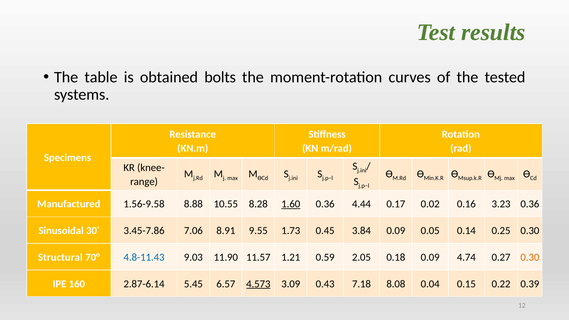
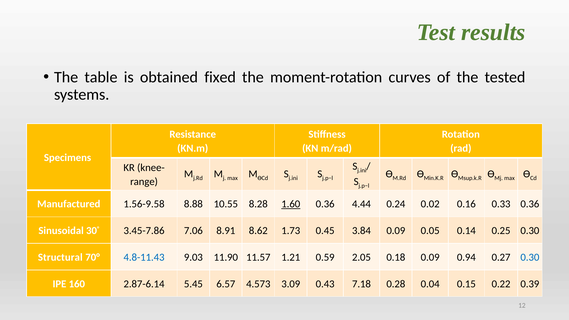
bolts: bolts -> fixed (220, 77)
0.17: 0.17 -> 0.24 (396, 204)
3.23: 3.23 -> 0.33 (501, 204)
9.55: 9.55 -> 8.62 (258, 231)
4.74: 4.74 -> 0.94 (466, 257)
0.30 colour: orange -> blue (530, 257)
4.573 underline: present -> none (258, 284)
8.08: 8.08 -> 0.28 (396, 284)
